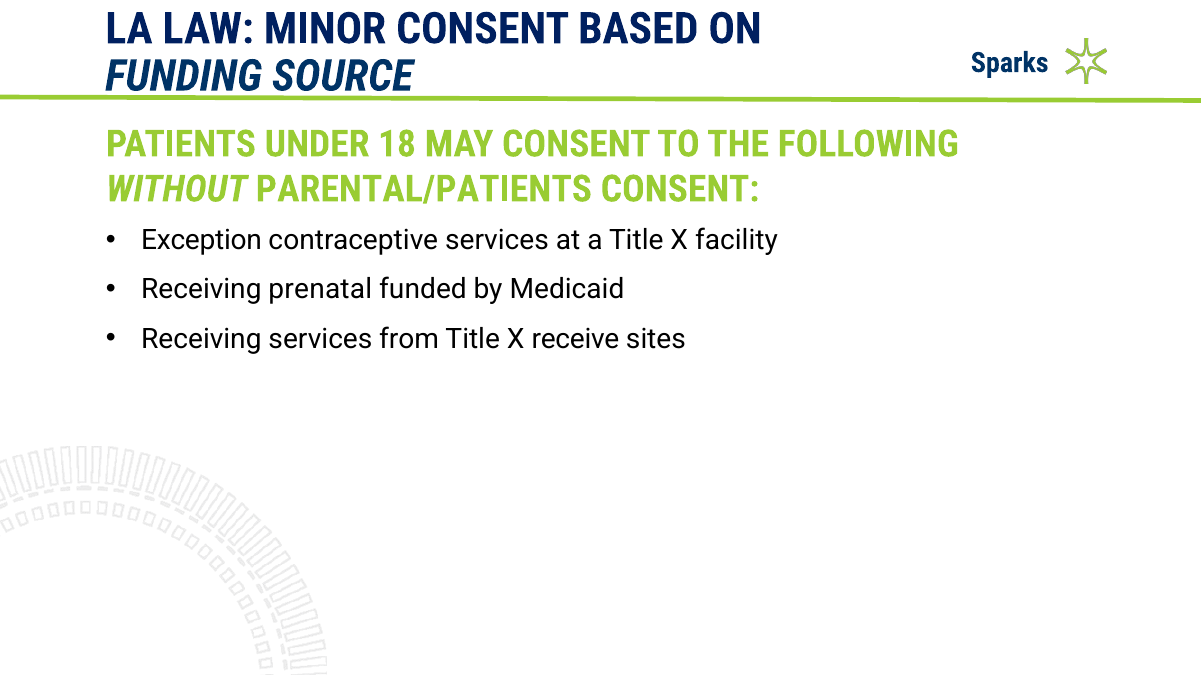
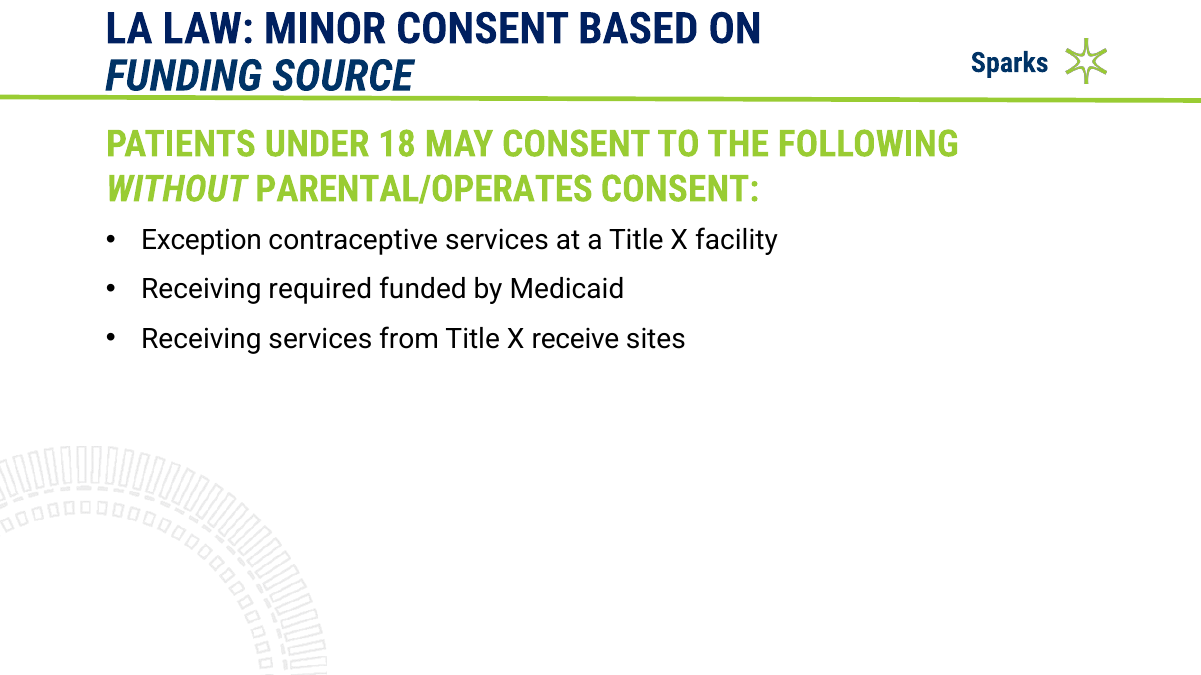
PARENTAL/PATIENTS: PARENTAL/PATIENTS -> PARENTAL/OPERATES (424, 189)
prenatal: prenatal -> required (320, 290)
